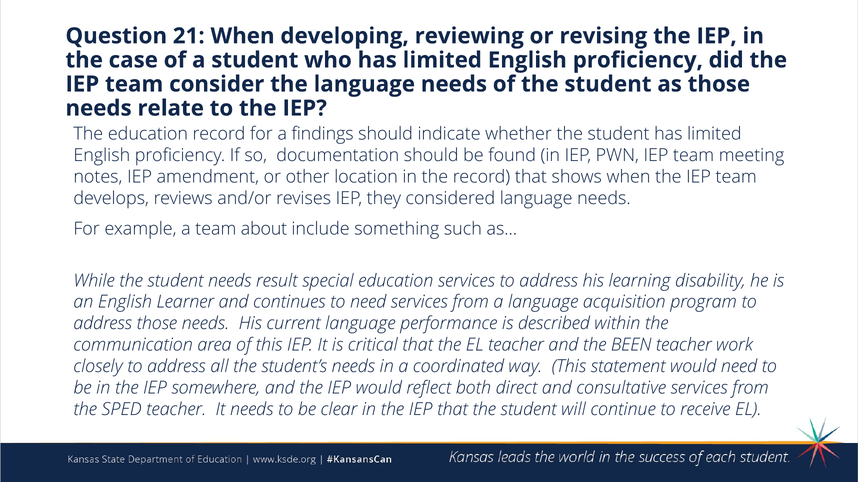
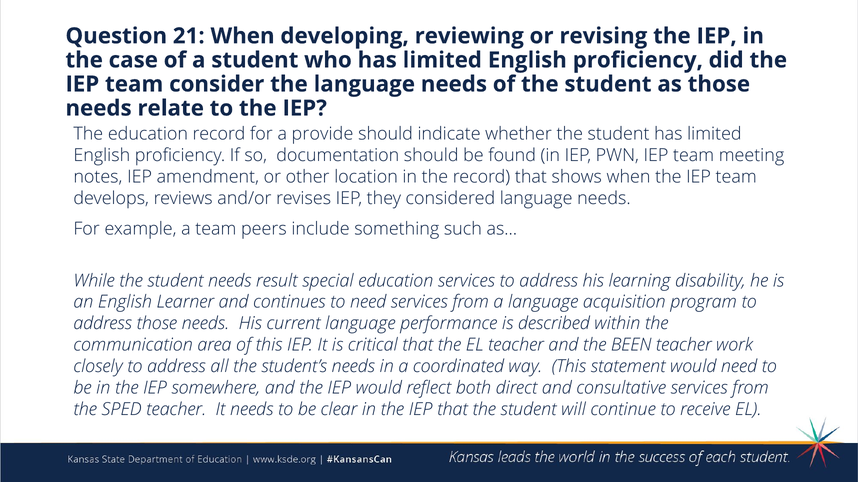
findings: findings -> provide (322, 134)
about: about -> peers (264, 229)
